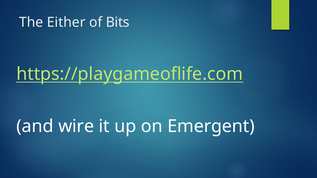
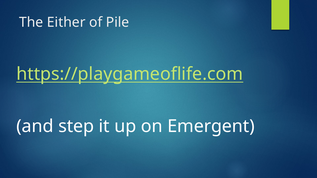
Bits: Bits -> Pile (118, 22)
wire: wire -> step (76, 127)
